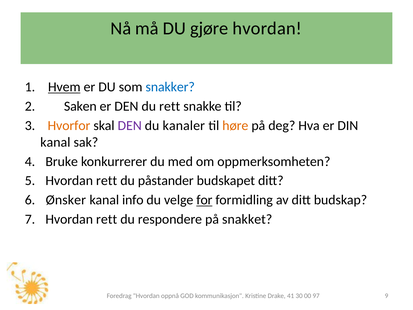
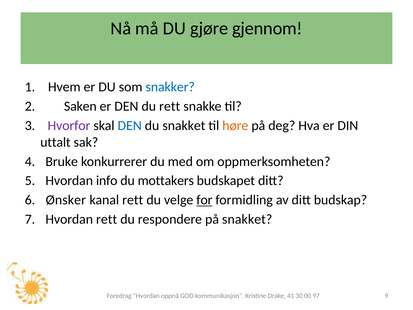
gjøre hvordan: hvordan -> gjennom (267, 28)
Hvem underline: present -> none (64, 87)
Hvorfor colour: orange -> purple (69, 126)
DEN colour: purple -> blue (130, 126)
du kanaler: kanaler -> snakket (184, 126)
kanal: kanal -> uttalt (55, 142)
rett: rett -> info (107, 181)
påstander: påstander -> mottakers (166, 181)
kanal info: info -> rett (133, 200)
